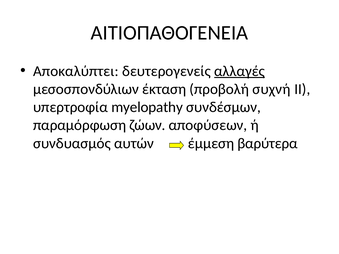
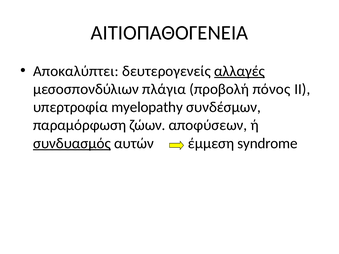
έκταση: έκταση -> πλάγια (164, 89)
συχνή: συχνή -> πόνος (271, 89)
συνδυασμός underline: none -> present (72, 143)
βαρύτερα: βαρύτερα -> syndrome (267, 143)
